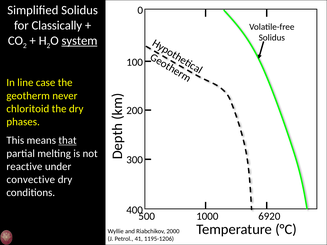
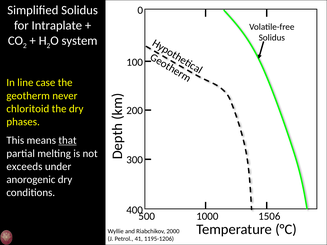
Classically: Classically -> Intraplate (57, 25)
system underline: present -> none (79, 41)
reactive: reactive -> exceeds (24, 167)
convective: convective -> anorogenic (31, 180)
6920: 6920 -> 1506 (269, 217)
